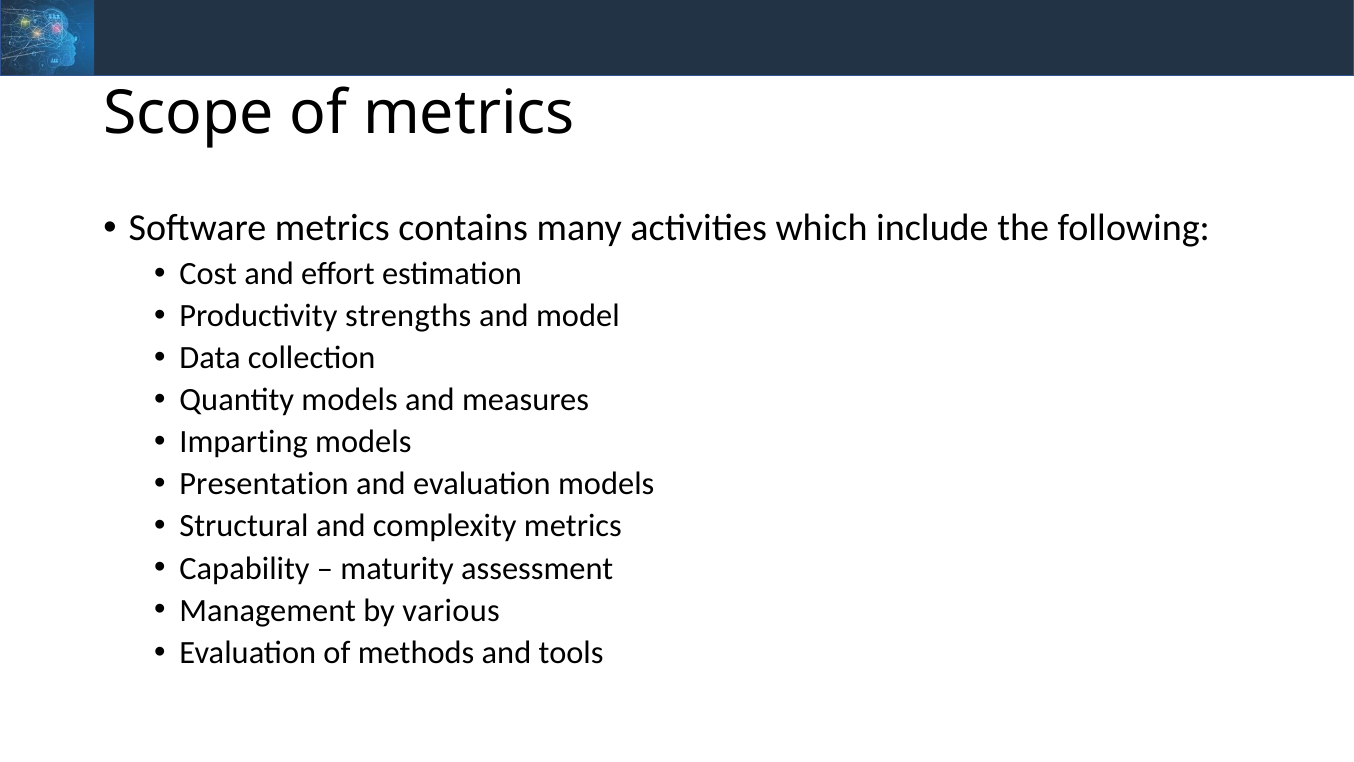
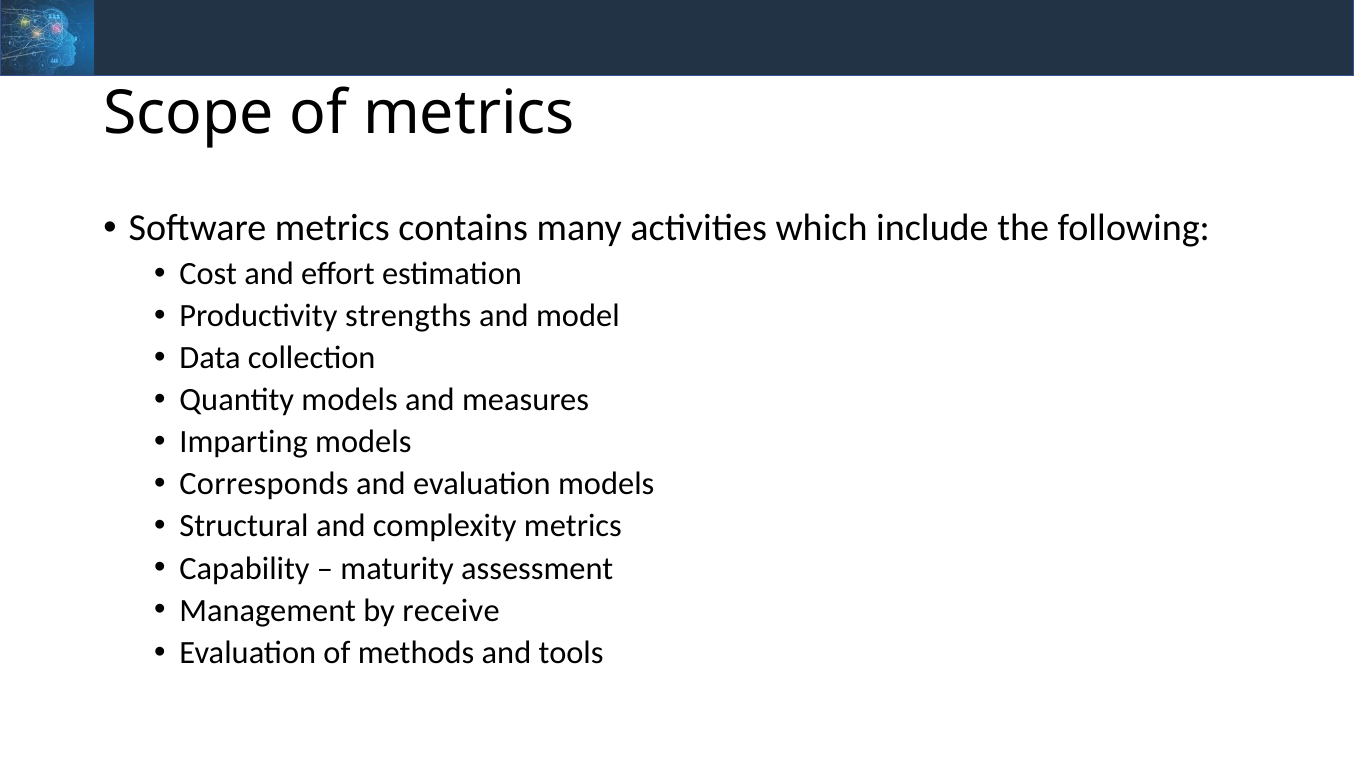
Presentation: Presentation -> Corresponds (264, 484)
various: various -> receive (451, 610)
